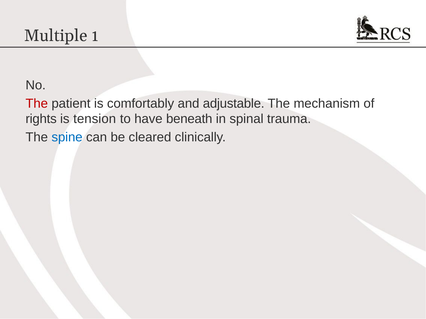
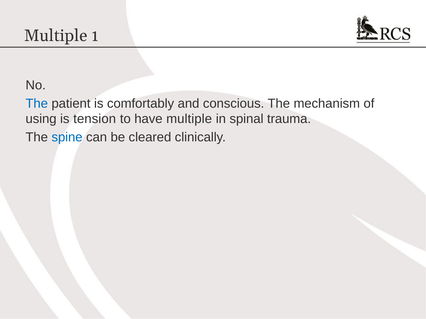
The colour: red -> blue (37, 104)
adjustable: adjustable -> conscious (234, 104)
rights: rights -> using (41, 119)
have beneath: beneath -> multiple (189, 119)
